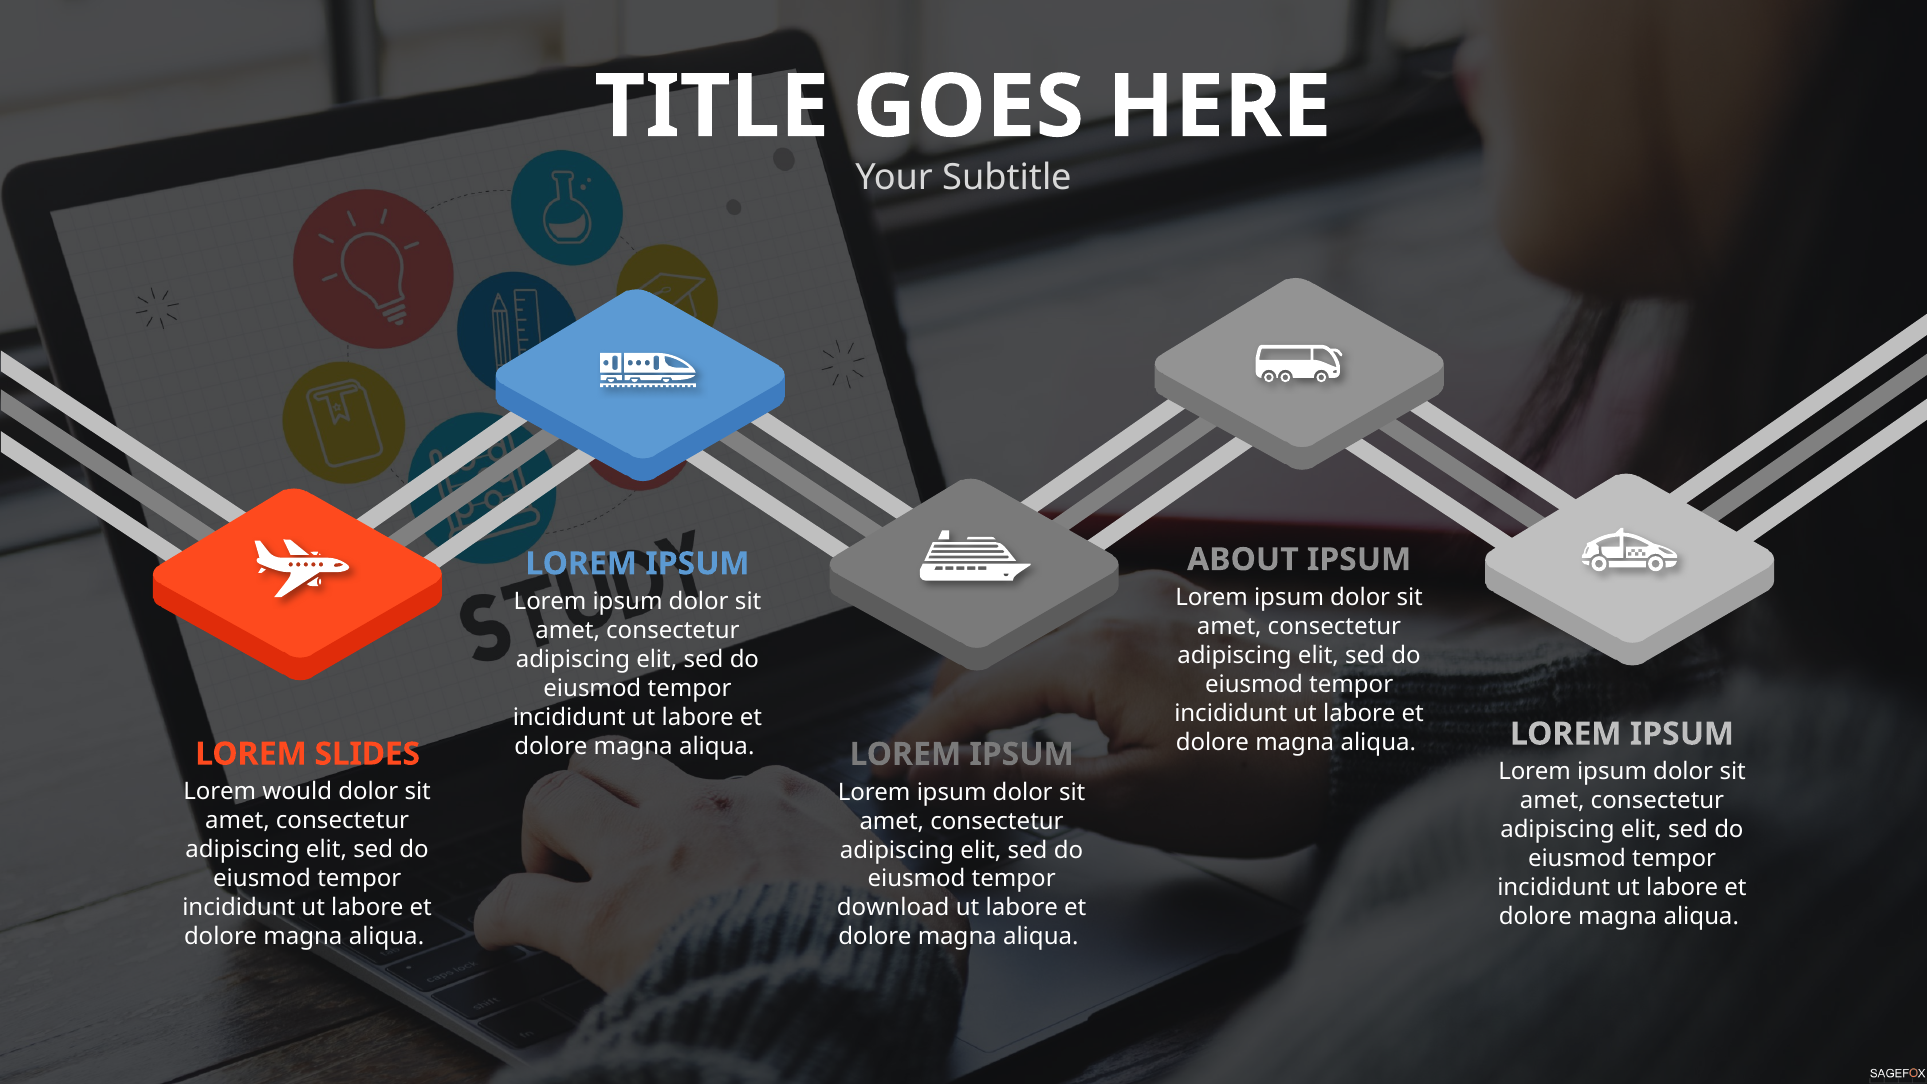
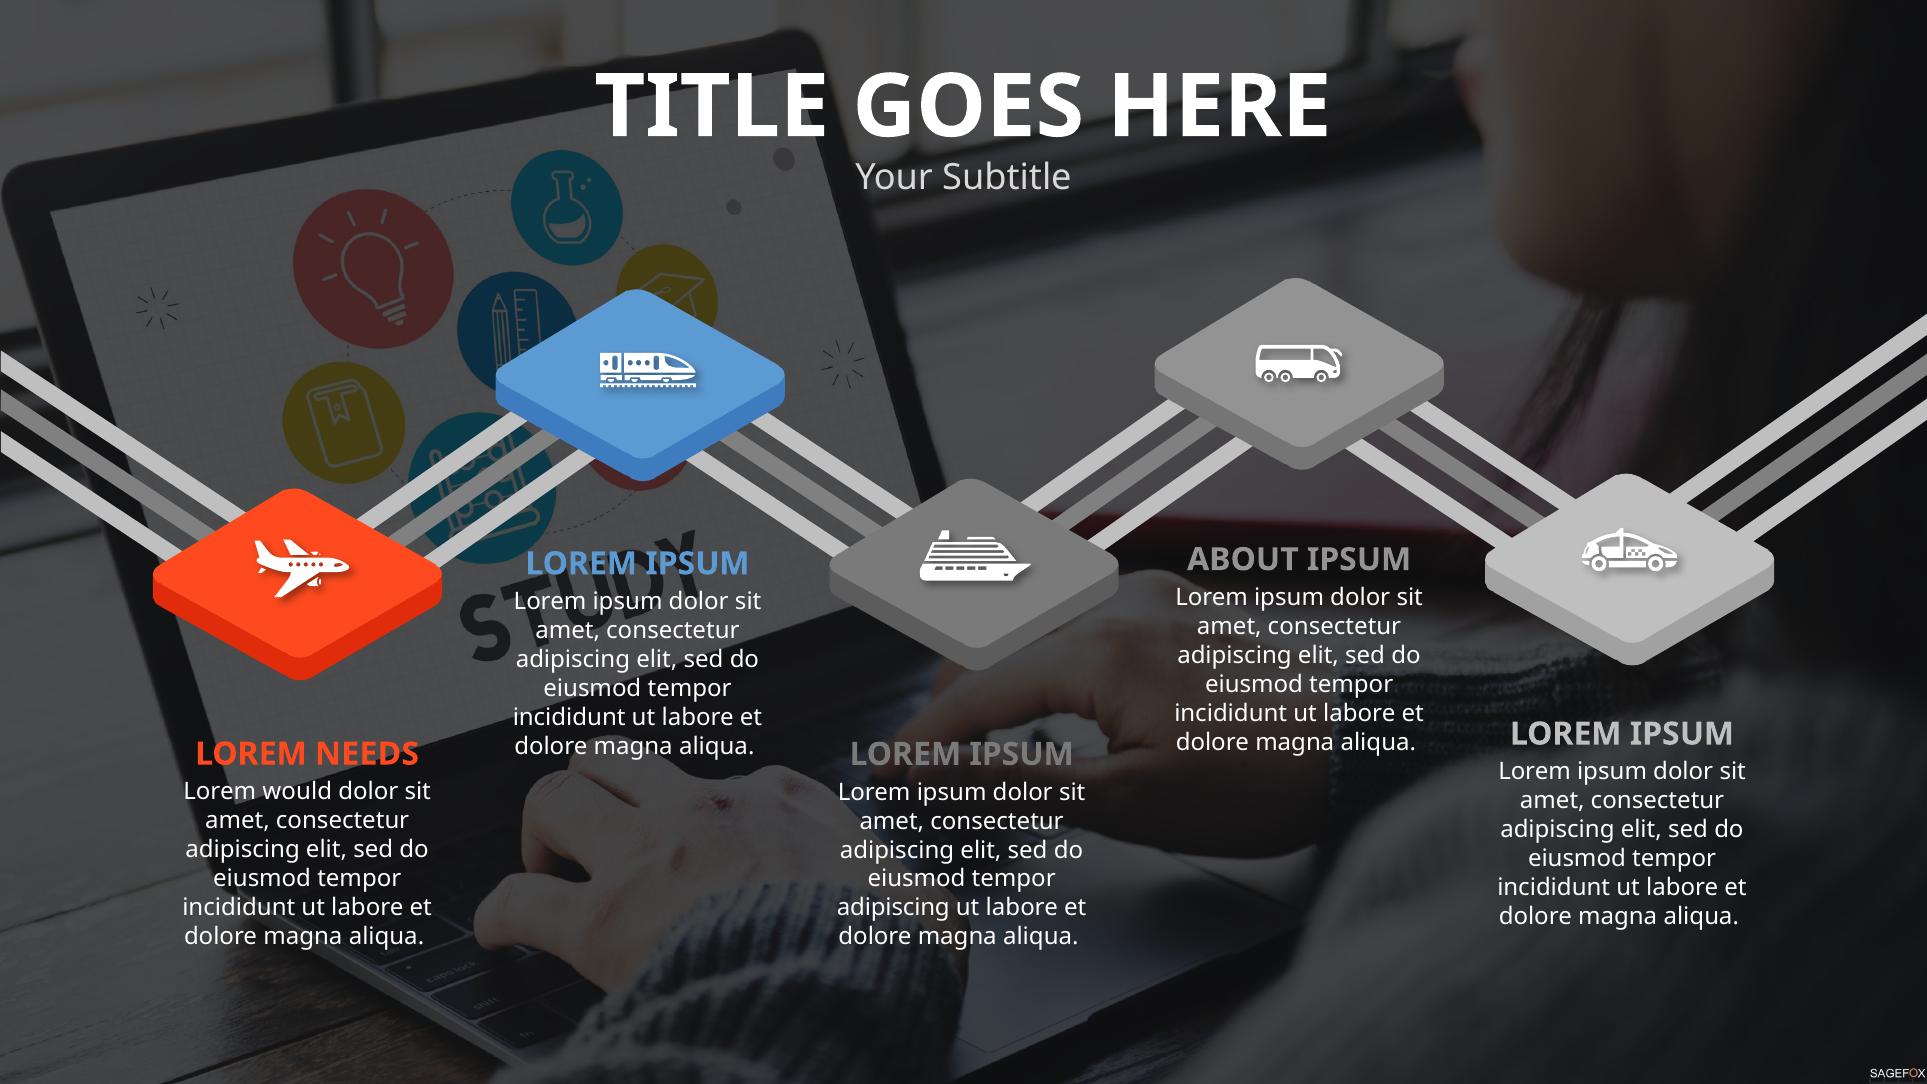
SLIDES: SLIDES -> NEEDS (367, 754)
download: download -> adipiscing (893, 908)
